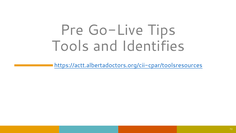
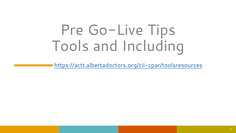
Identifies: Identifies -> Including (153, 46)
